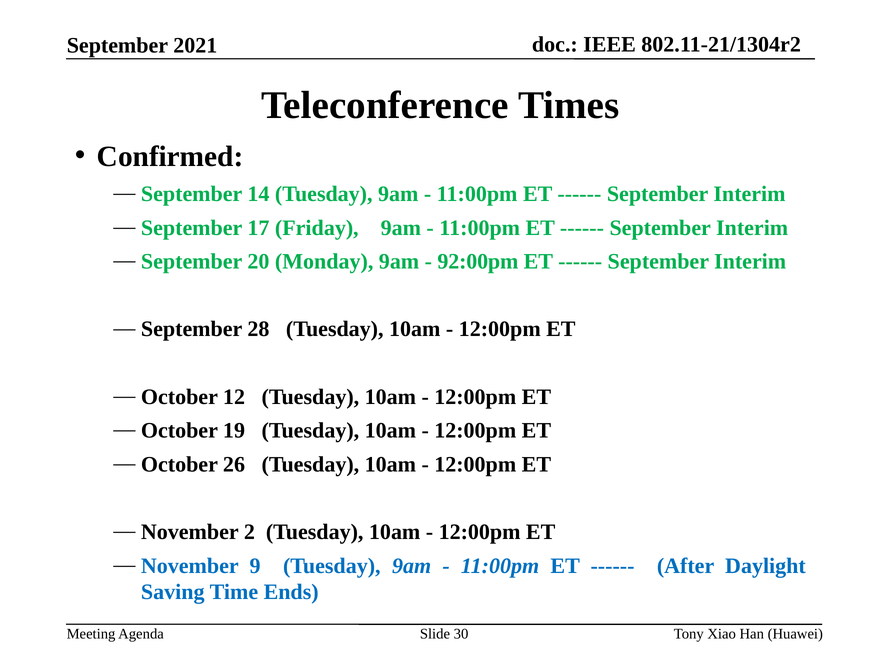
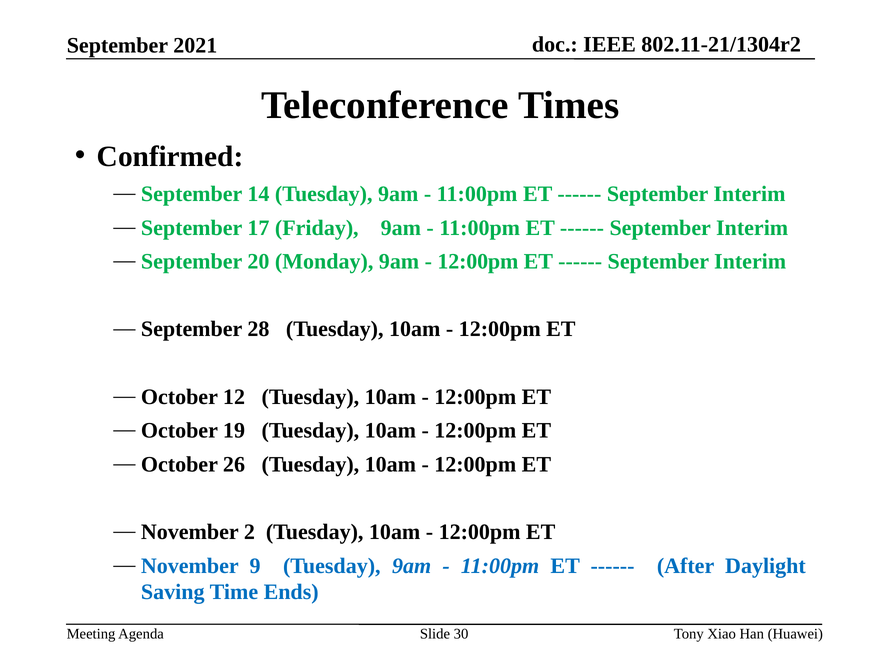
92:00pm: 92:00pm -> 12:00pm (478, 262)
